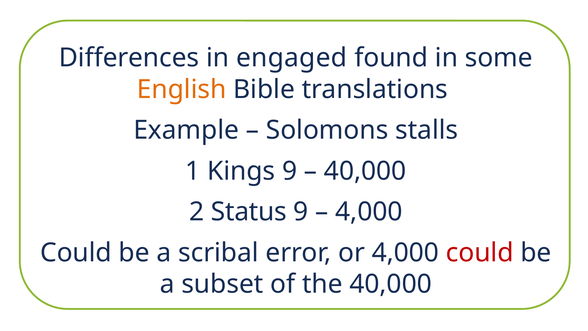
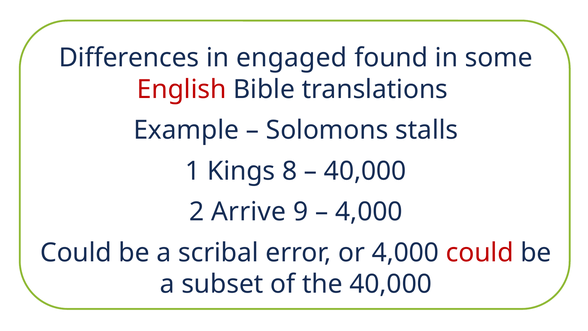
English colour: orange -> red (182, 89)
Kings 9: 9 -> 8 (290, 171)
Status: Status -> Arrive (249, 212)
